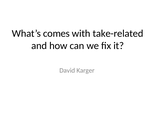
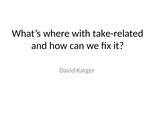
comes: comes -> where (56, 34)
